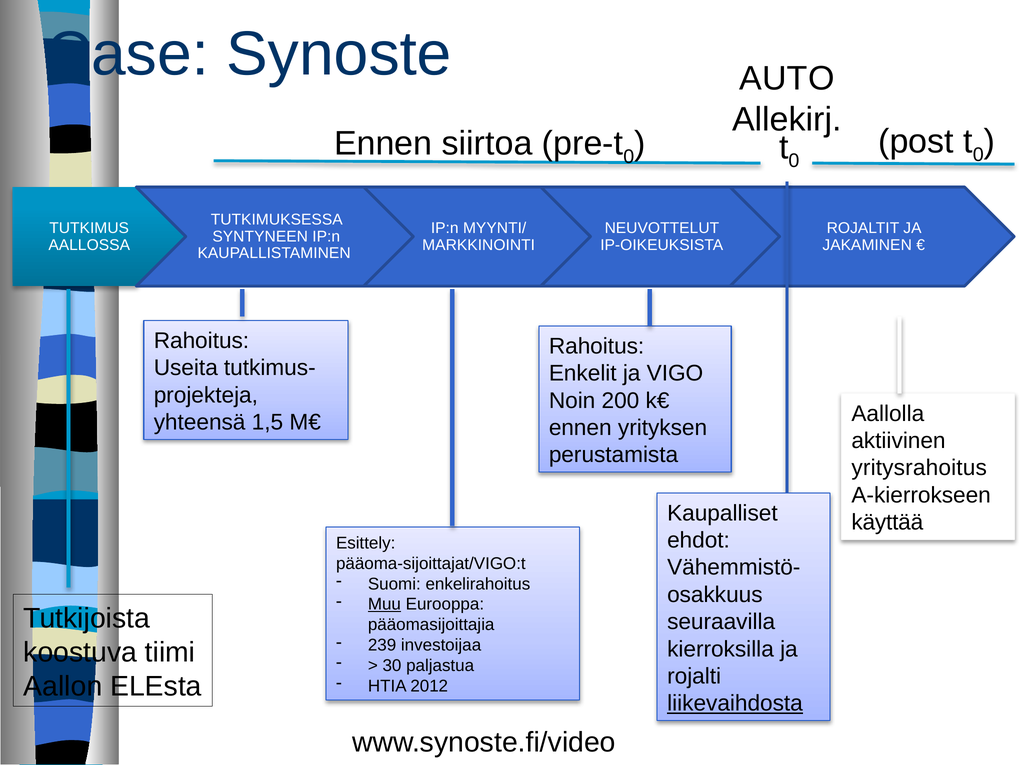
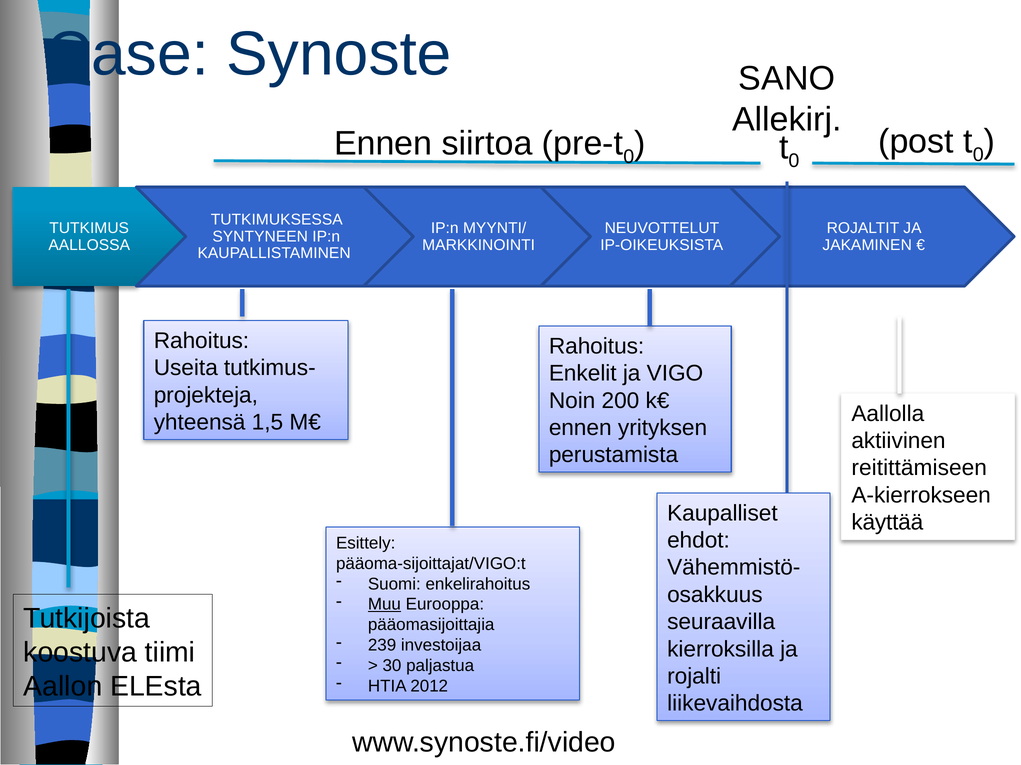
AUTO: AUTO -> SANO (787, 79)
yritysrahoitus: yritysrahoitus -> reitittämiseen (919, 468)
liikevaihdosta underline: present -> none (735, 704)
